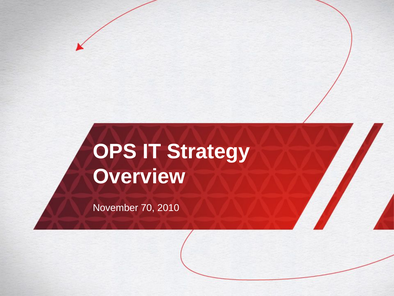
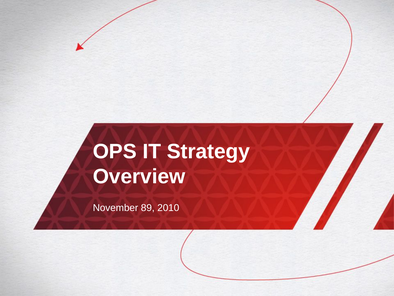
70: 70 -> 89 (148, 207)
